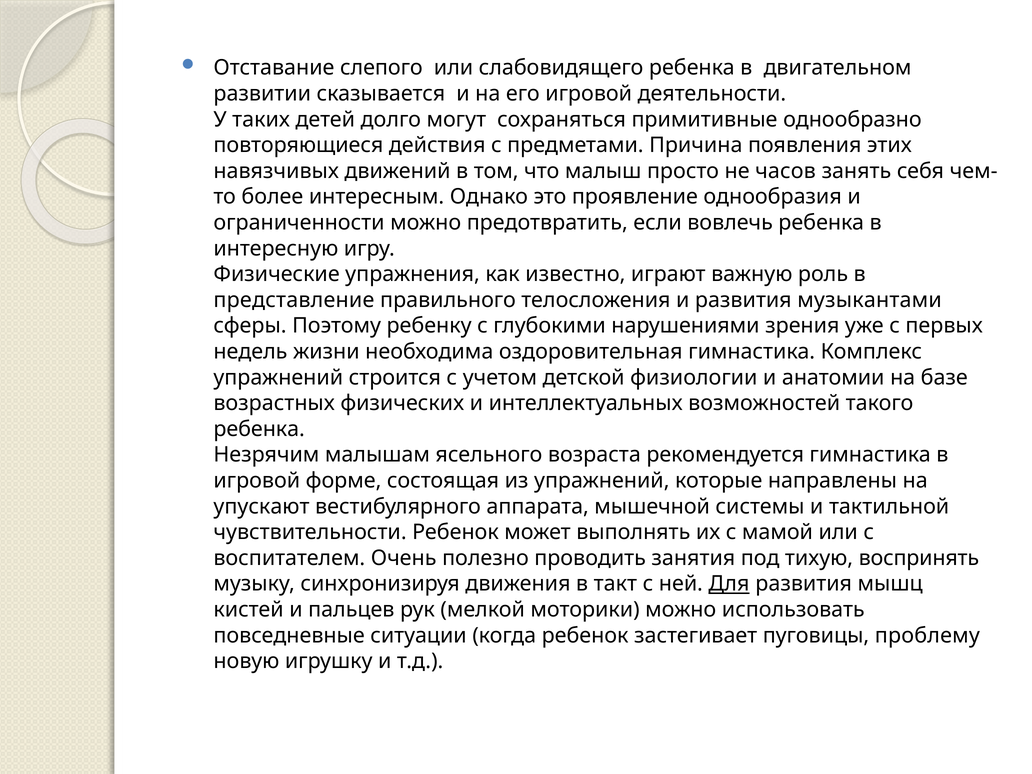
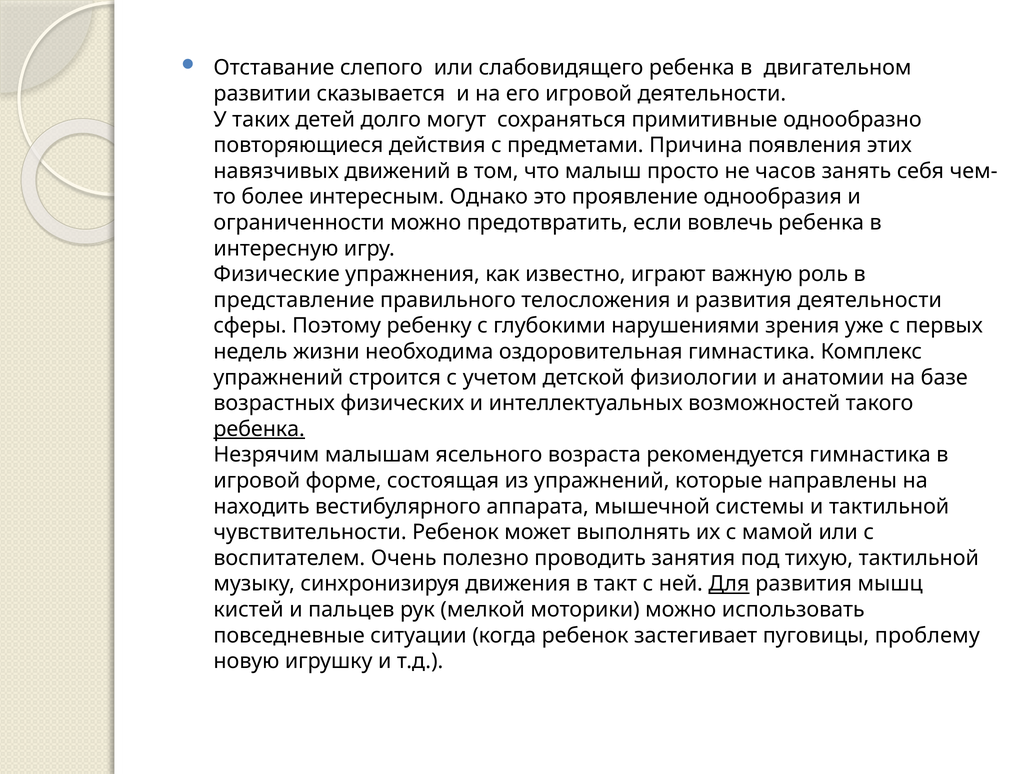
развития музыкантами: музыкантами -> деятельности (870, 300)
ребенка underline: none -> present (259, 429)
упускают: упускают -> находить (262, 506)
тихую воспринять: воспринять -> тактильной (919, 558)
